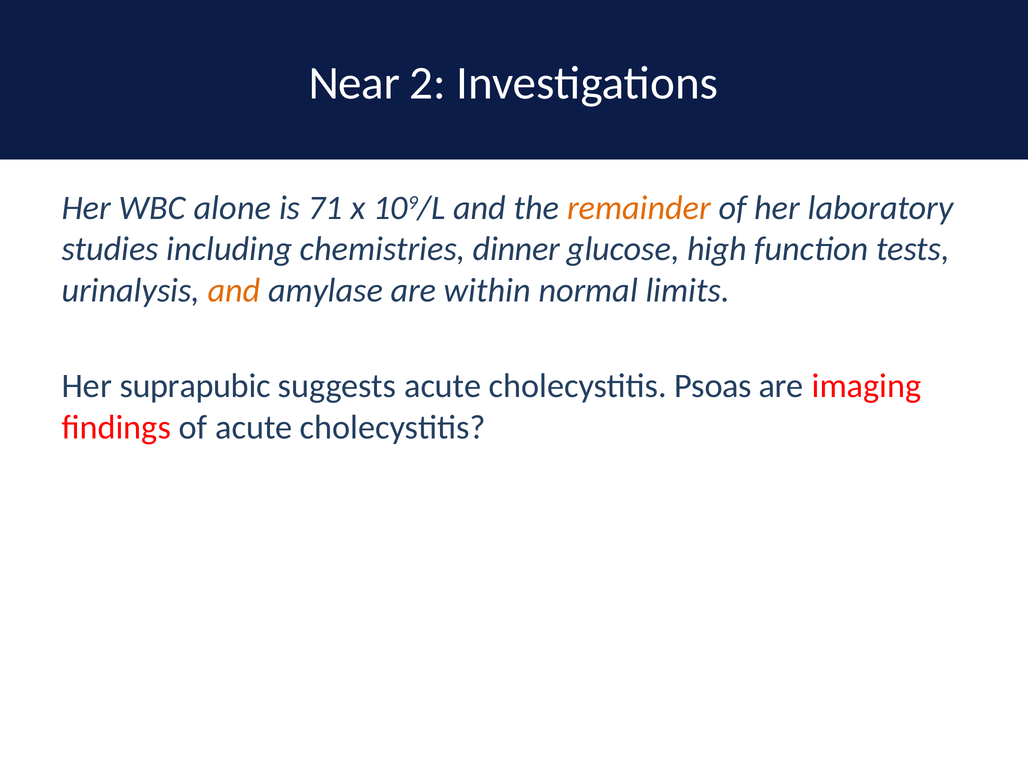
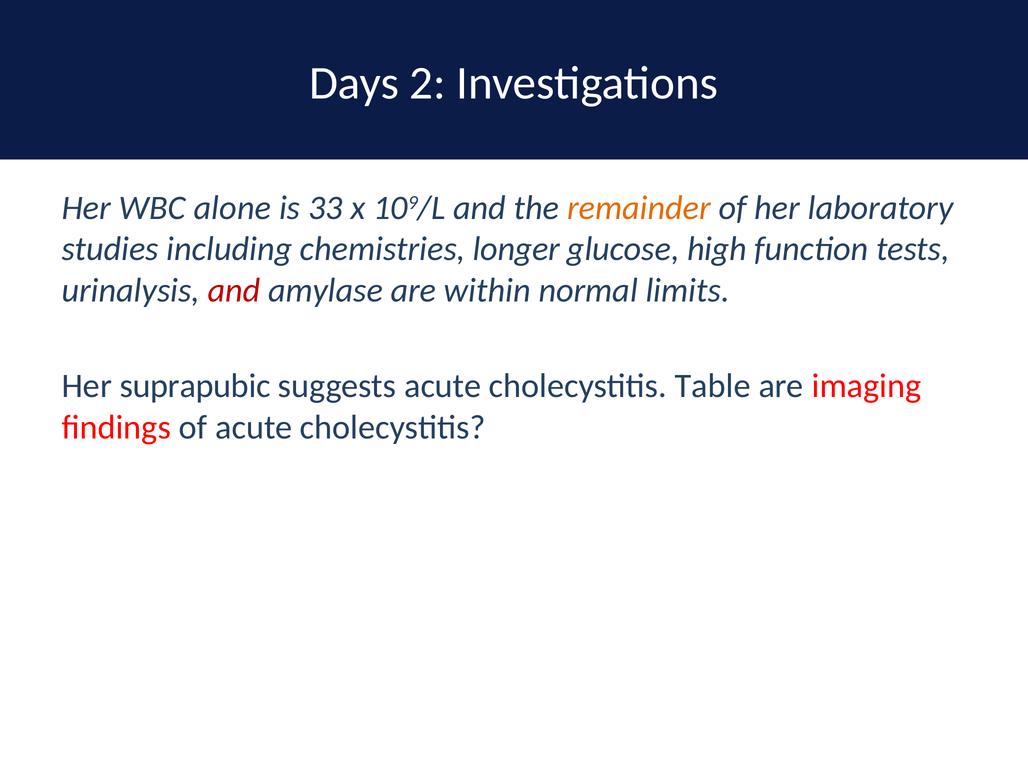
Near: Near -> Days (354, 83)
71: 71 -> 33 (325, 208)
dinner: dinner -> longer (516, 249)
and colour: orange -> red (234, 290)
Psoas: Psoas -> Table (713, 386)
